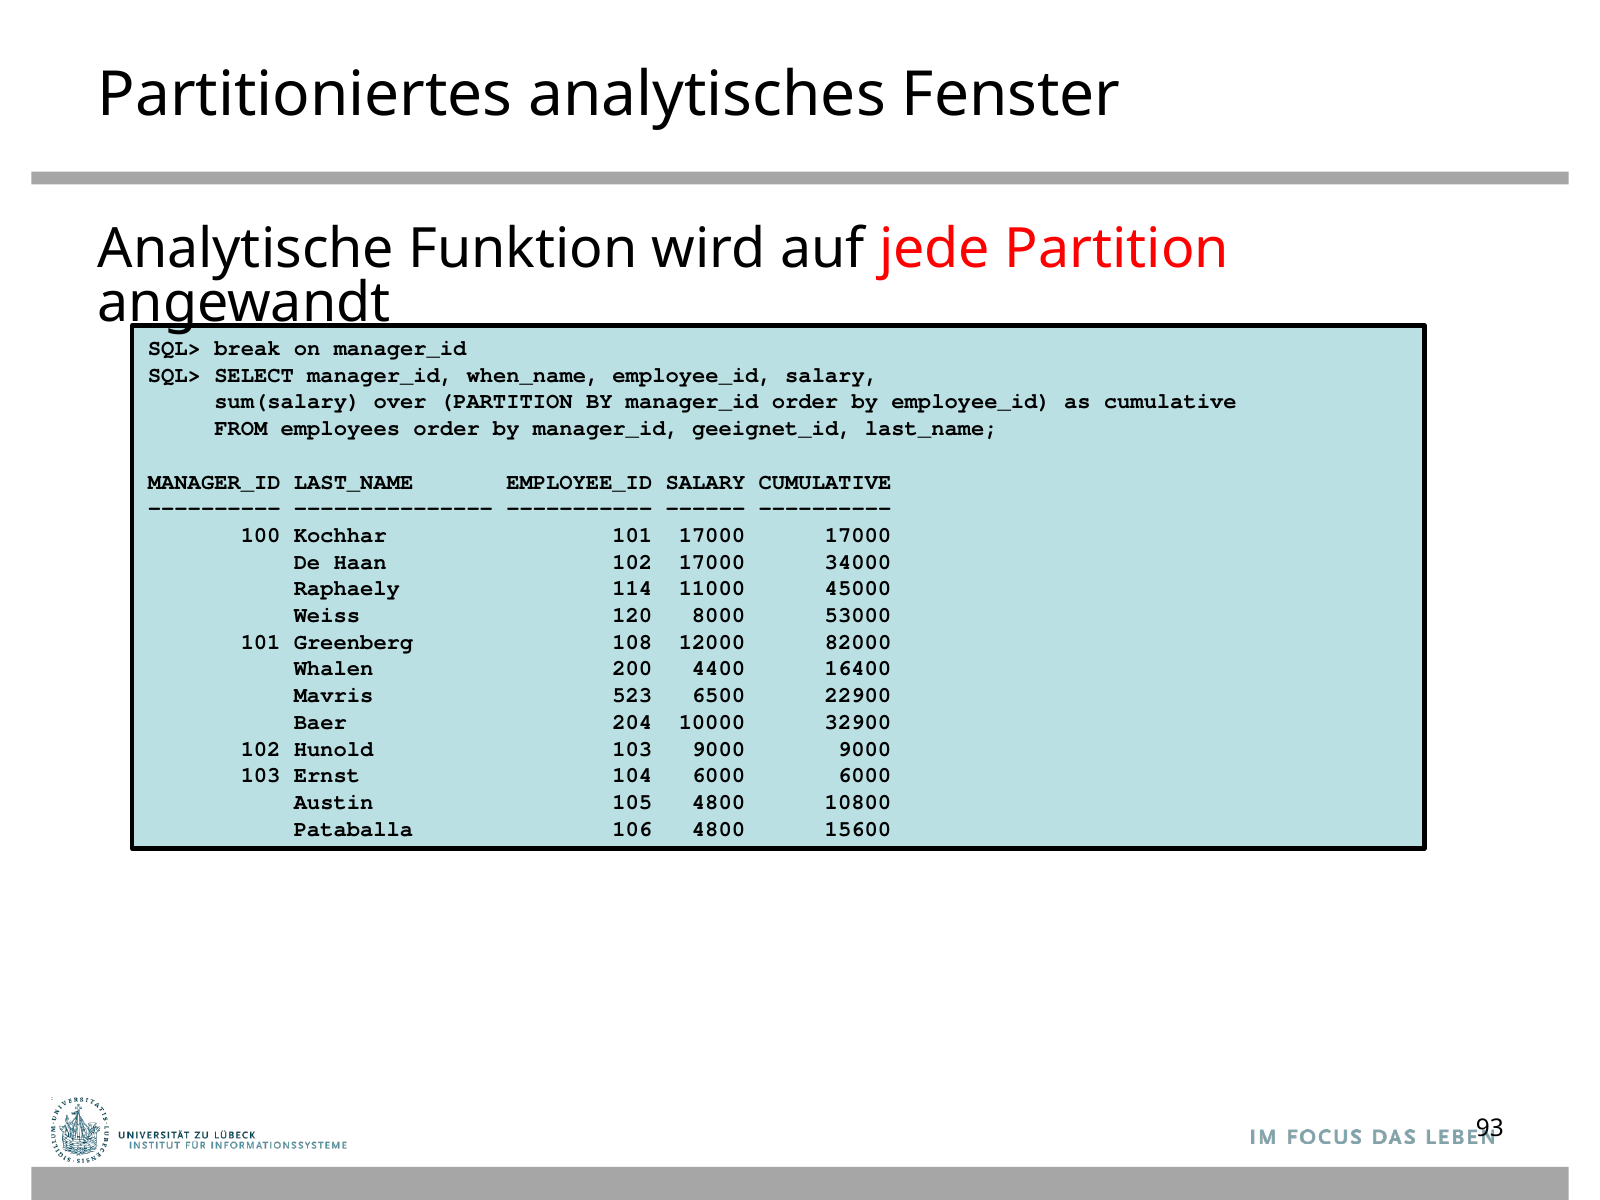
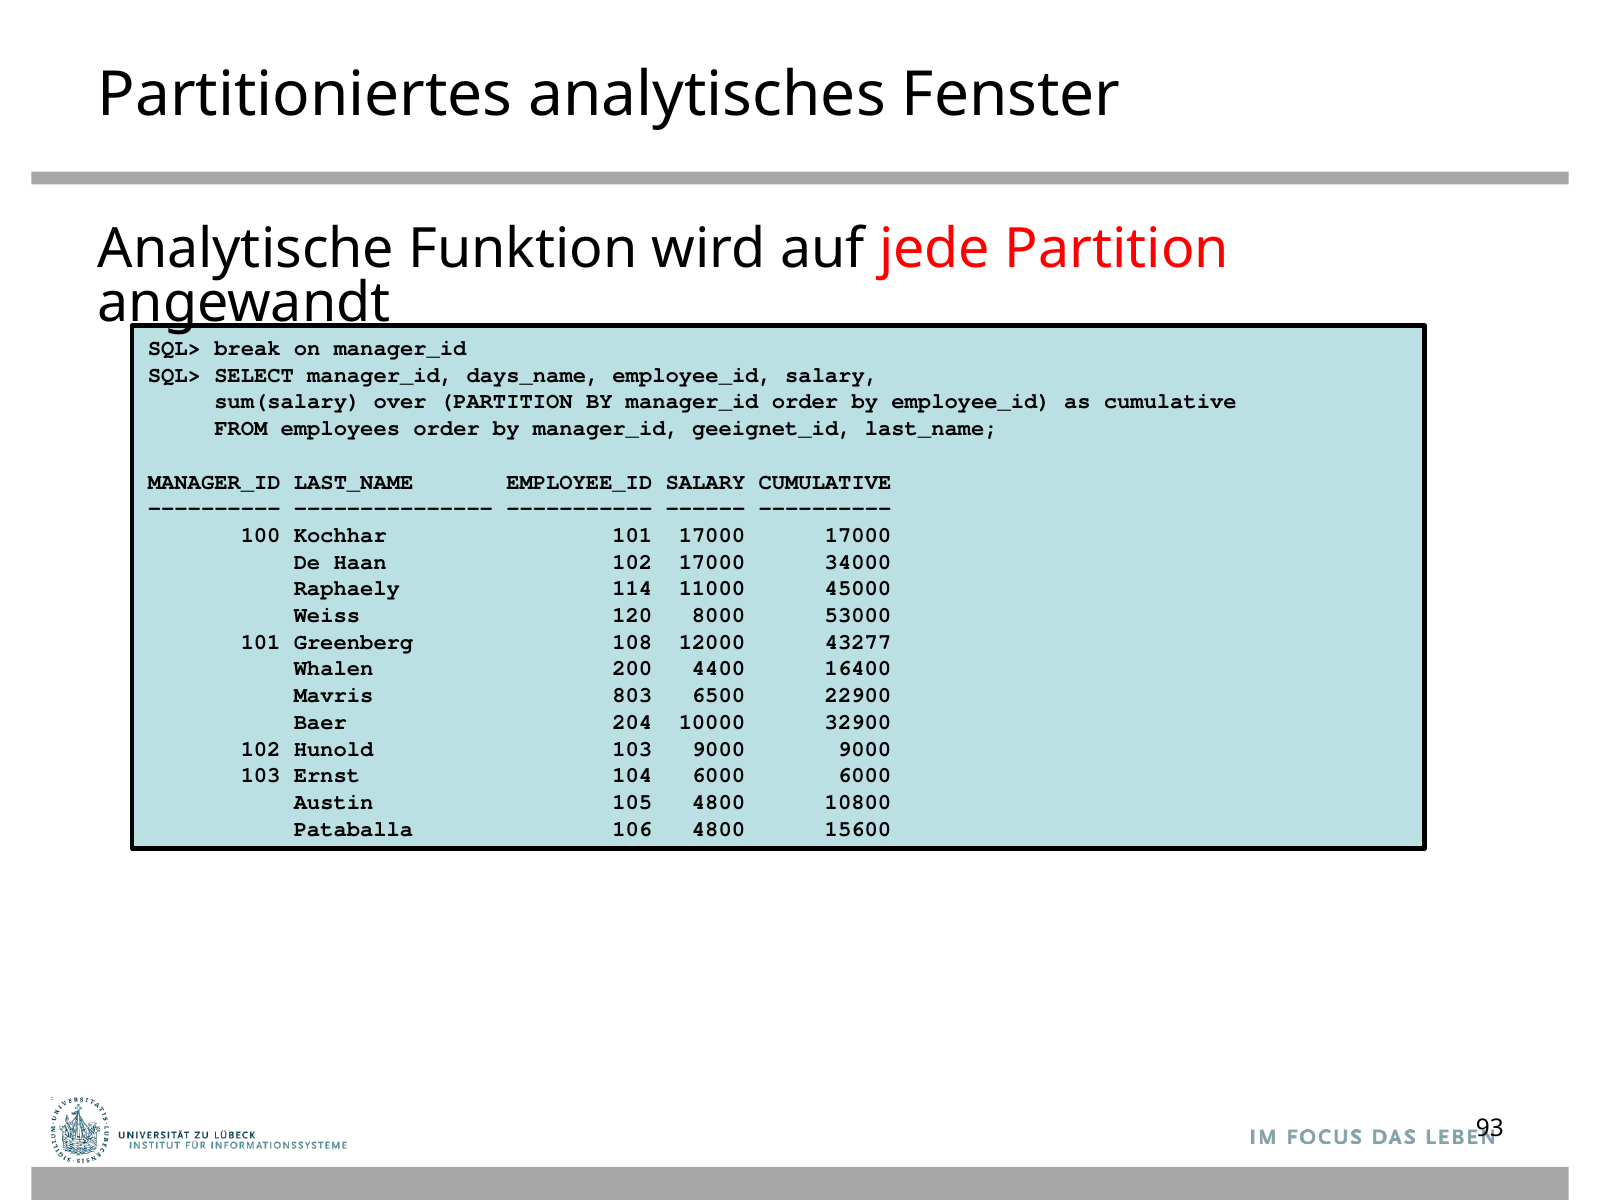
when_name: when_name -> days_name (533, 375)
82000: 82000 -> 43277 (858, 642)
523: 523 -> 803 (632, 695)
